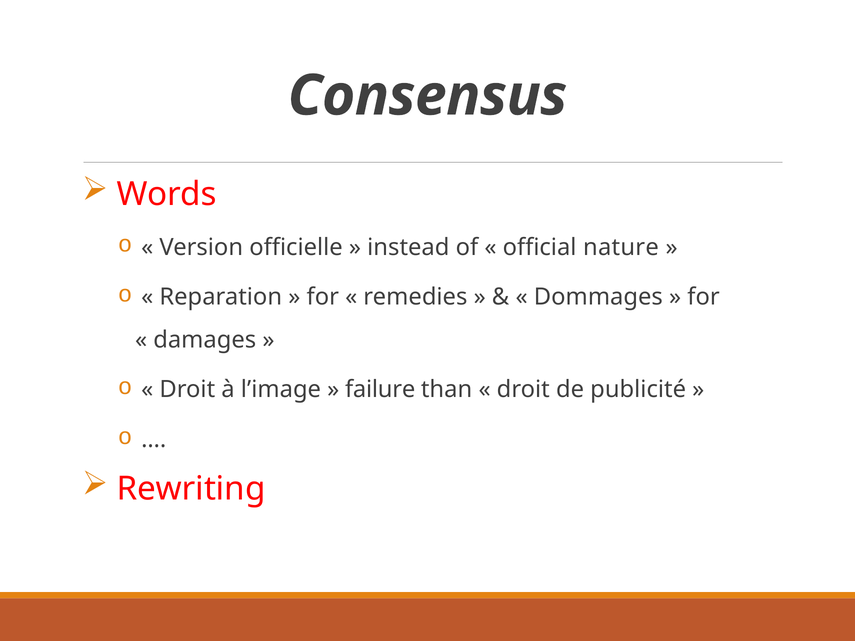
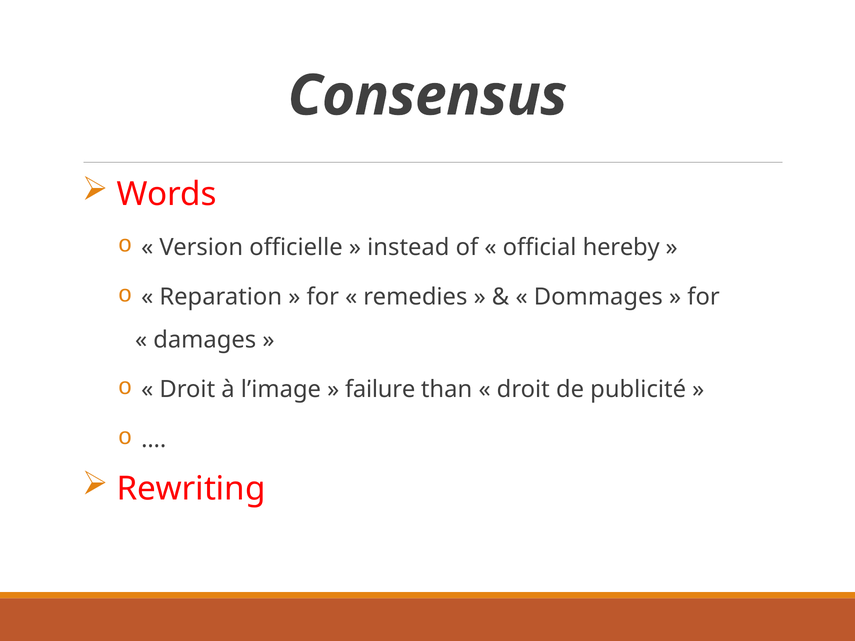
nature: nature -> hereby (621, 247)
